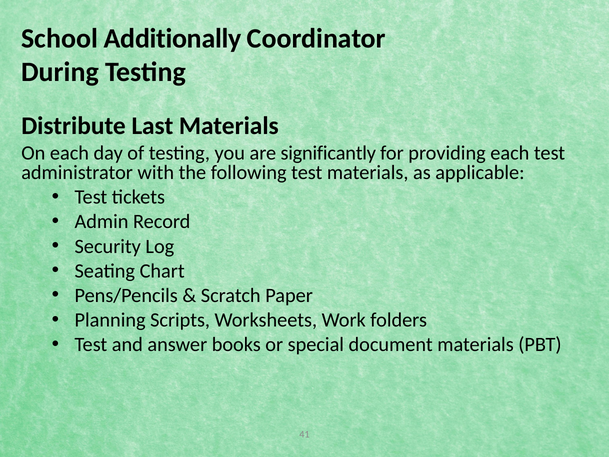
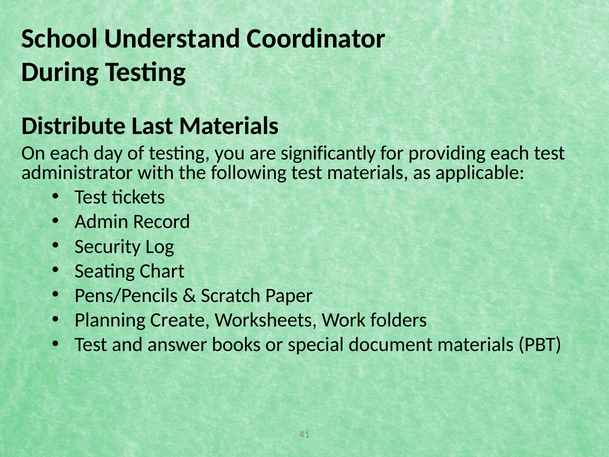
Additionally: Additionally -> Understand (172, 38)
Scripts: Scripts -> Create (180, 320)
